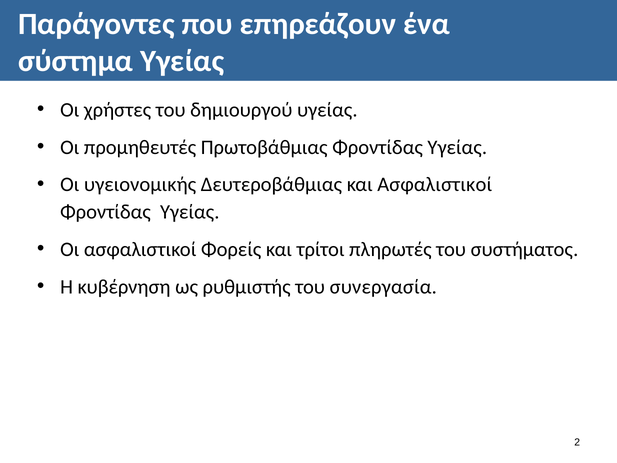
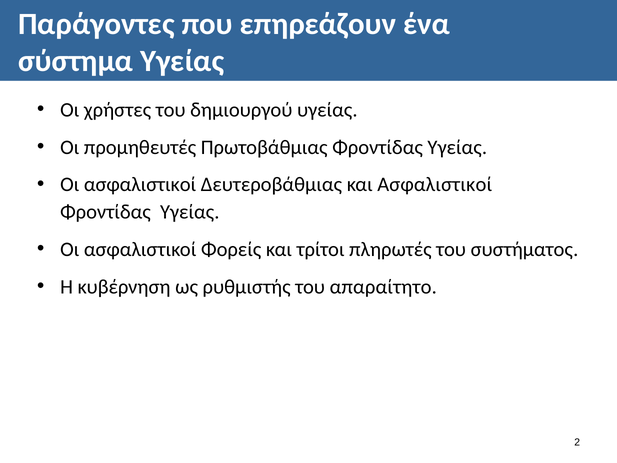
υγειονομικής: υγειονομικής -> ασφαλιστικοί (140, 185)
συνεργασία: συνεργασία -> απαραίτητο (383, 287)
